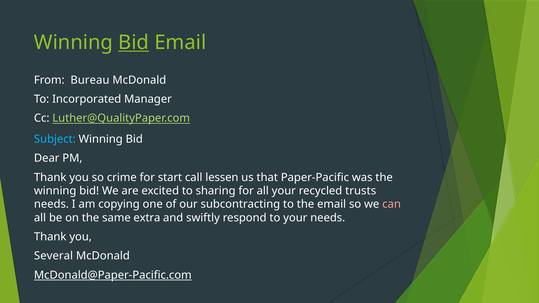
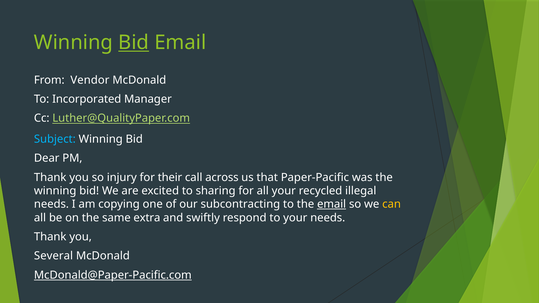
Bureau: Bureau -> Vendor (90, 80)
crime: crime -> injury (122, 177)
start: start -> their (170, 177)
lessen: lessen -> across (222, 177)
trusts: trusts -> illegal (361, 191)
email underline: none -> present (332, 204)
can colour: pink -> yellow (392, 204)
